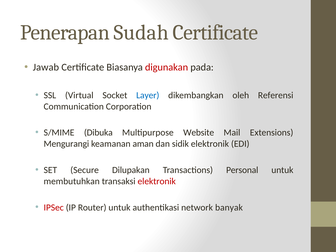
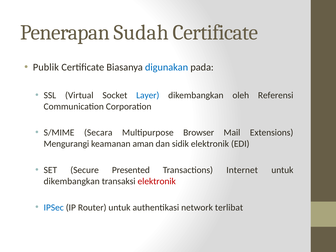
Jawab: Jawab -> Publik (46, 67)
digunakan colour: red -> blue (167, 67)
Dibuka: Dibuka -> Secara (98, 133)
Website: Website -> Browser (199, 133)
Dilupakan: Dilupakan -> Presented (131, 170)
Personal: Personal -> Internet (242, 170)
membutuhkan: membutuhkan -> dikembangkan (72, 181)
IPSec colour: red -> blue (54, 207)
banyak: banyak -> terlibat (229, 207)
